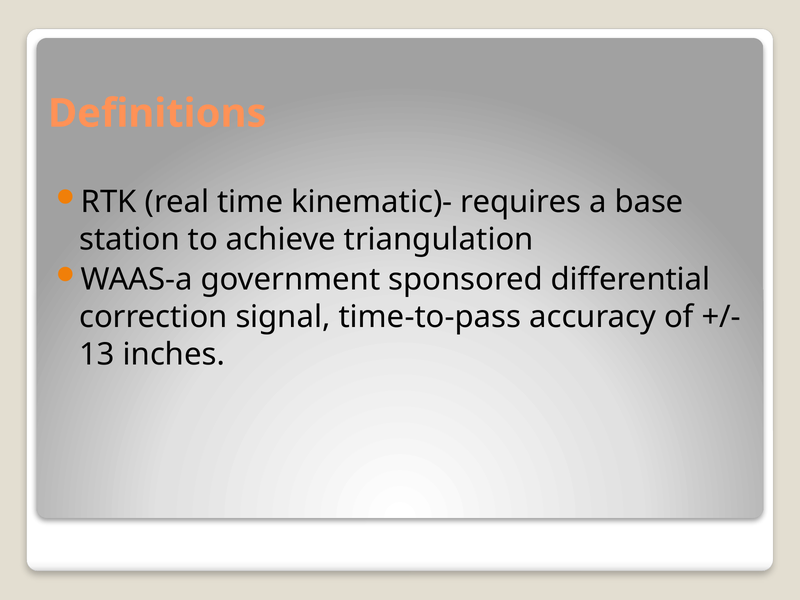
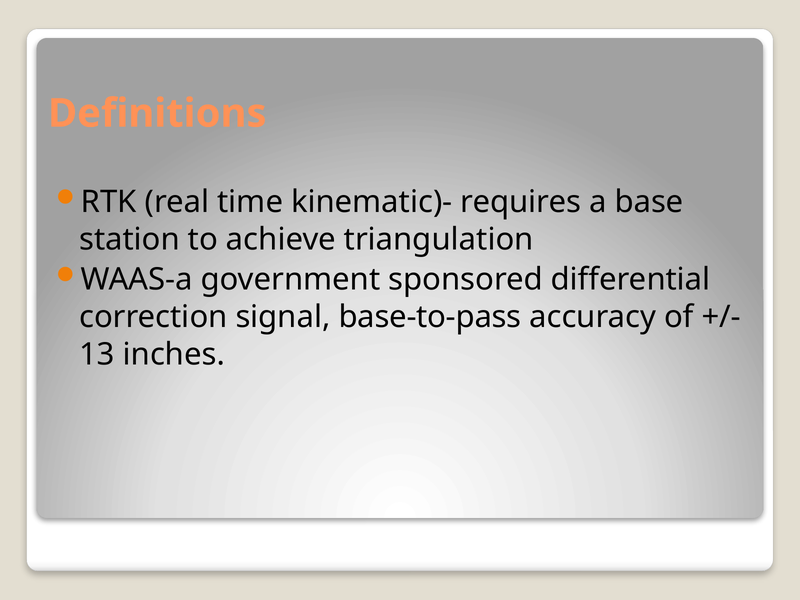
time-to-pass: time-to-pass -> base-to-pass (430, 317)
